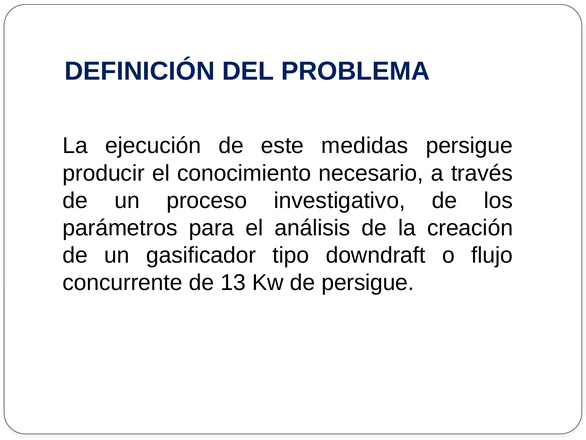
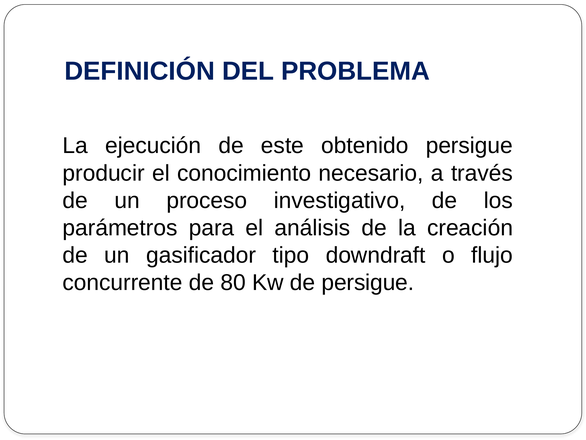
medidas: medidas -> obtenido (365, 146)
13: 13 -> 80 (233, 282)
